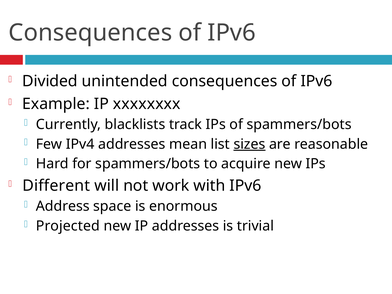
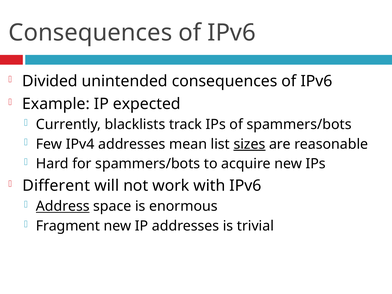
xxxxxxxx: xxxxxxxx -> expected (147, 104)
Address underline: none -> present (63, 206)
Projected: Projected -> Fragment (68, 226)
